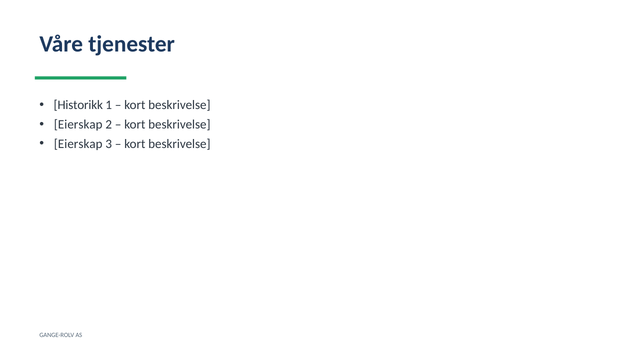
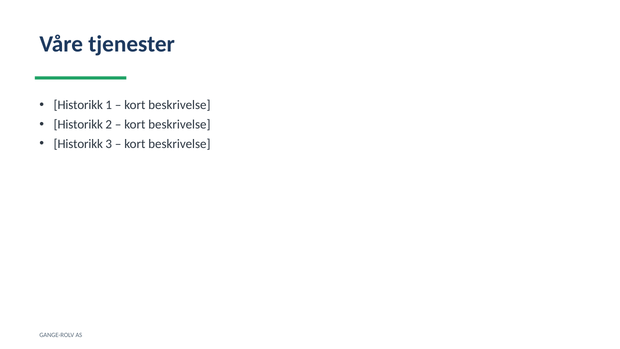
Eierskap: Eierskap -> Historikk (78, 124)
Eierskap: Eierskap -> Historikk (78, 144)
